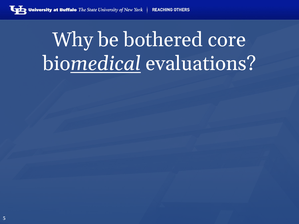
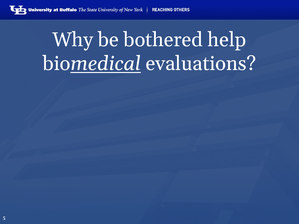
core: core -> help (227, 40)
